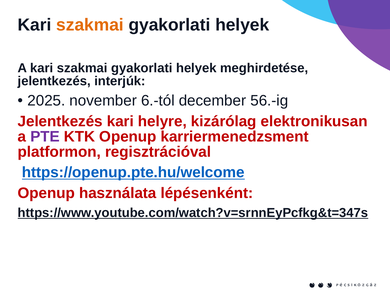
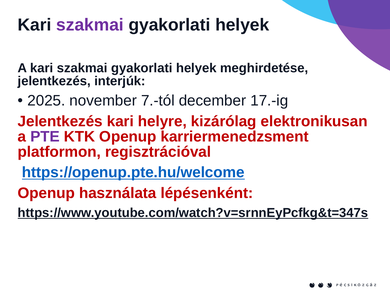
szakmai colour: orange -> purple (90, 25)
6.-tól: 6.-tól -> 7.-tól (158, 100)
56.-ig: 56.-ig -> 17.-ig (269, 100)
